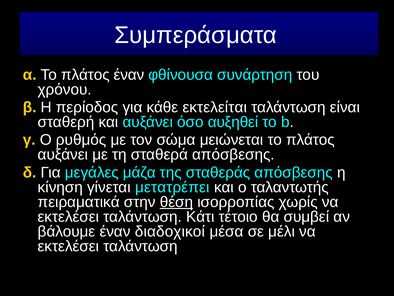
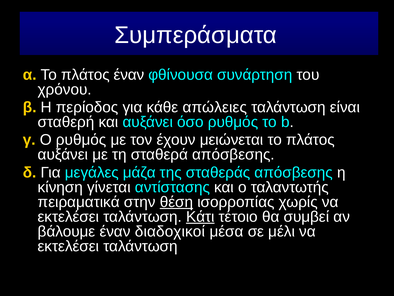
εκτελείται: εκτελείται -> απώλειες (215, 107)
όσο αυξηθεί: αυξηθεί -> ρυθμός (233, 122)
σώμα: σώμα -> έχουν (176, 140)
μετατρέπει: μετατρέπει -> αντίστασης (172, 187)
Κάτι underline: none -> present (200, 216)
